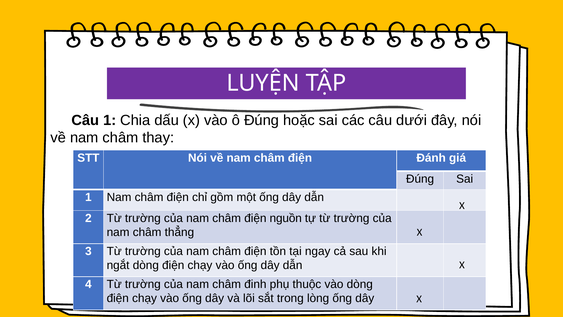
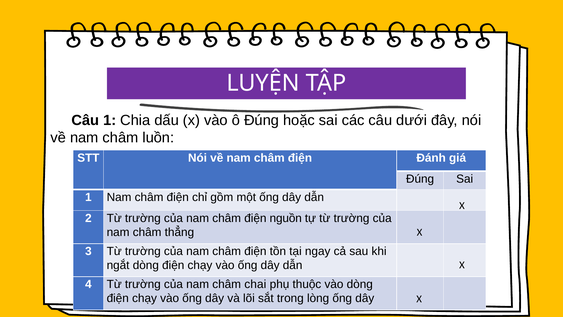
thay: thay -> luồn (158, 138)
đinh: đinh -> chai (255, 284)
